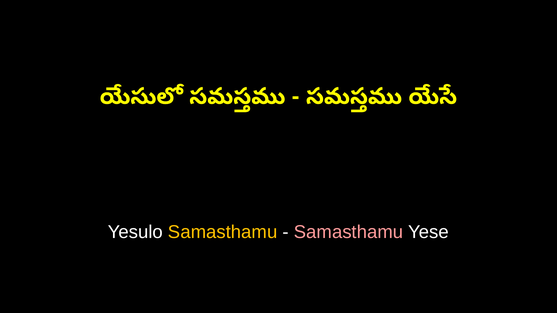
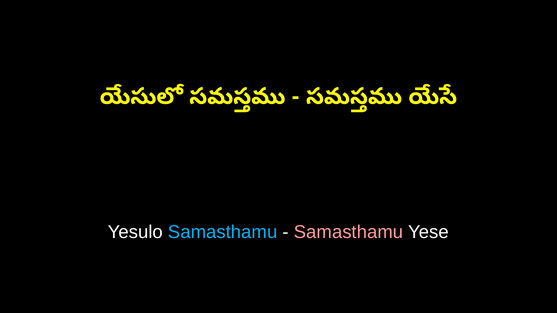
Samasthamu colour: yellow -> light blue (223, 232)
